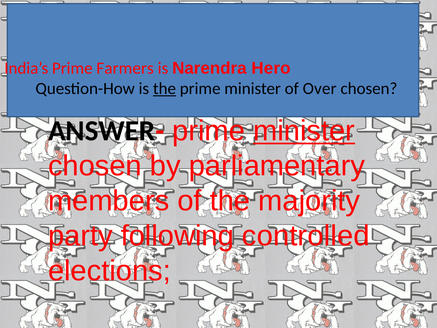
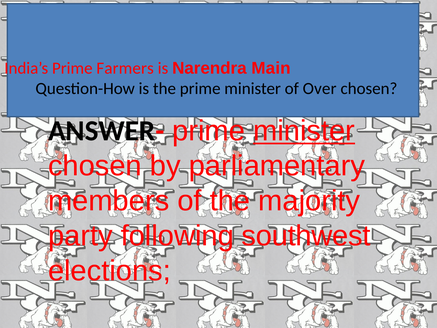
Hero: Hero -> Main (271, 68)
the underline: present -> none (164, 89)
controlled: controlled -> southwest (306, 236)
